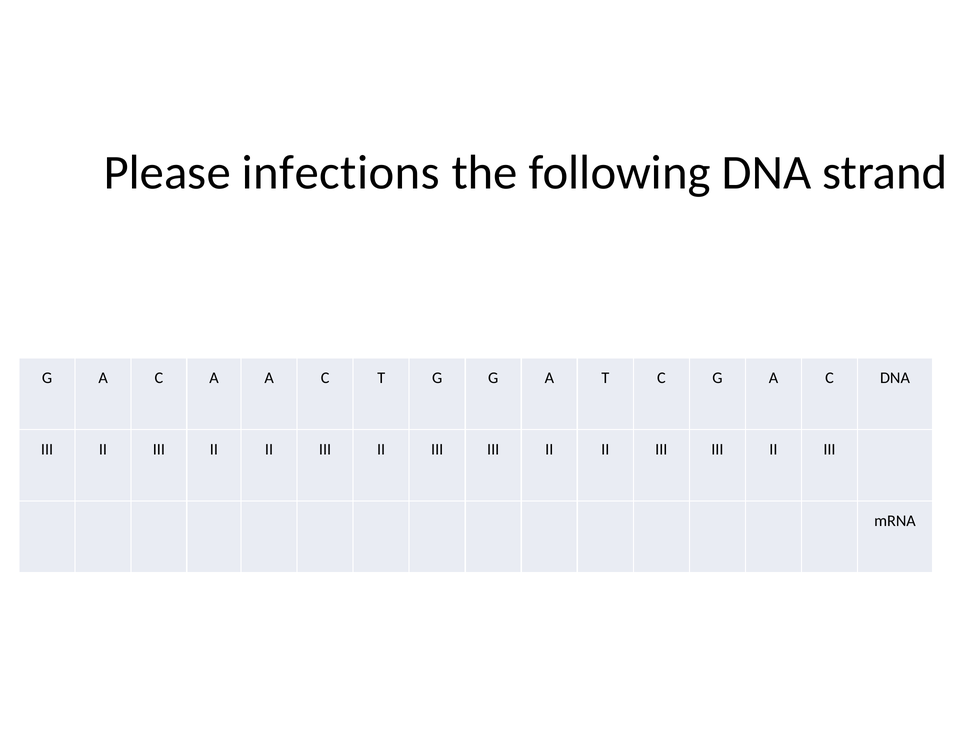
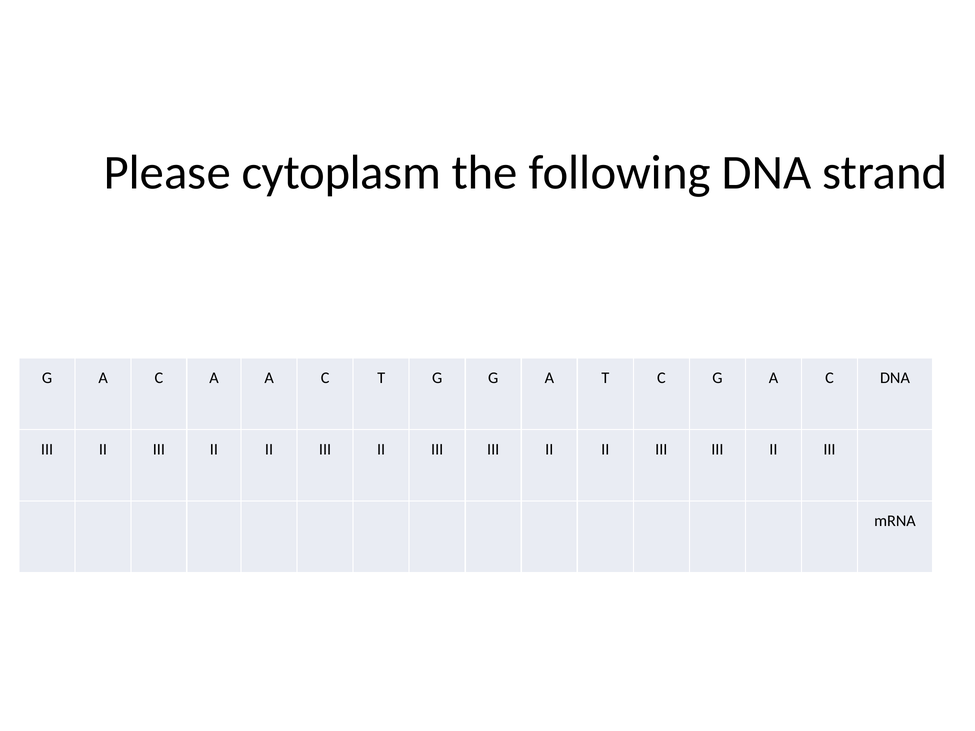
infections: infections -> cytoplasm (341, 173)
